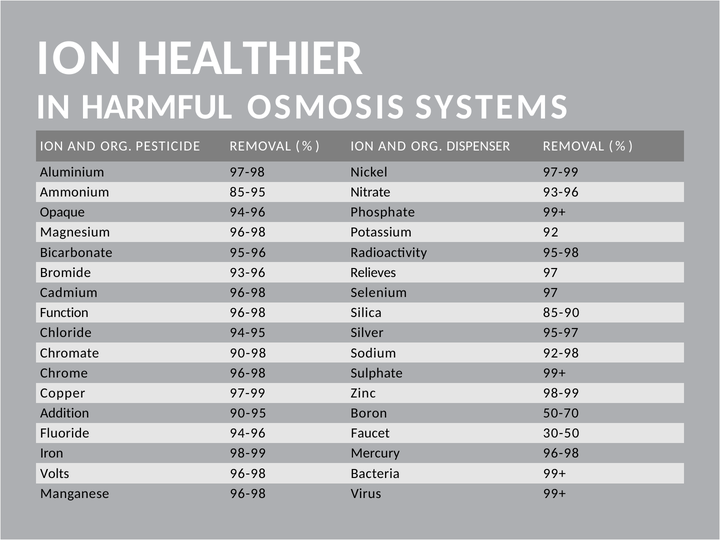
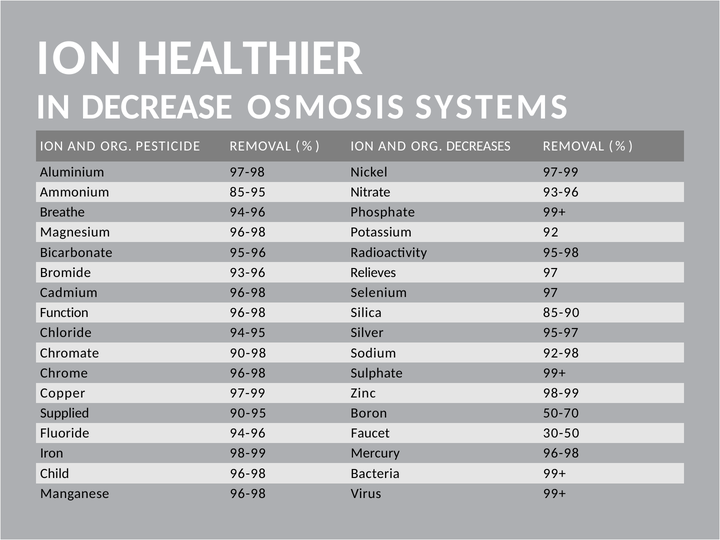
HARMFUL: HARMFUL -> DECREASE (157, 107)
DISPENSER: DISPENSER -> DECREASES (478, 146)
Opaque: Opaque -> Breathe (62, 212)
Addition: Addition -> Supplied (65, 413)
Volts: Volts -> Child (55, 473)
